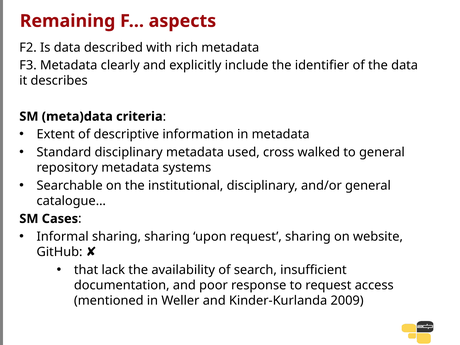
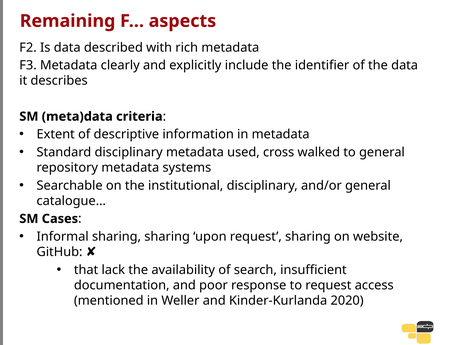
2009: 2009 -> 2020 (347, 301)
